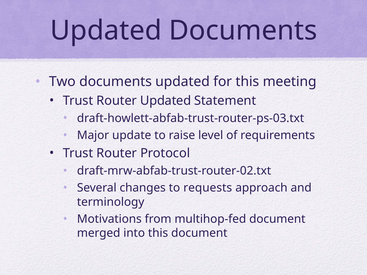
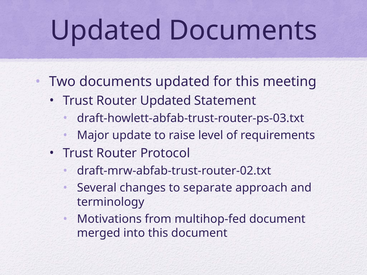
requests: requests -> separate (208, 188)
